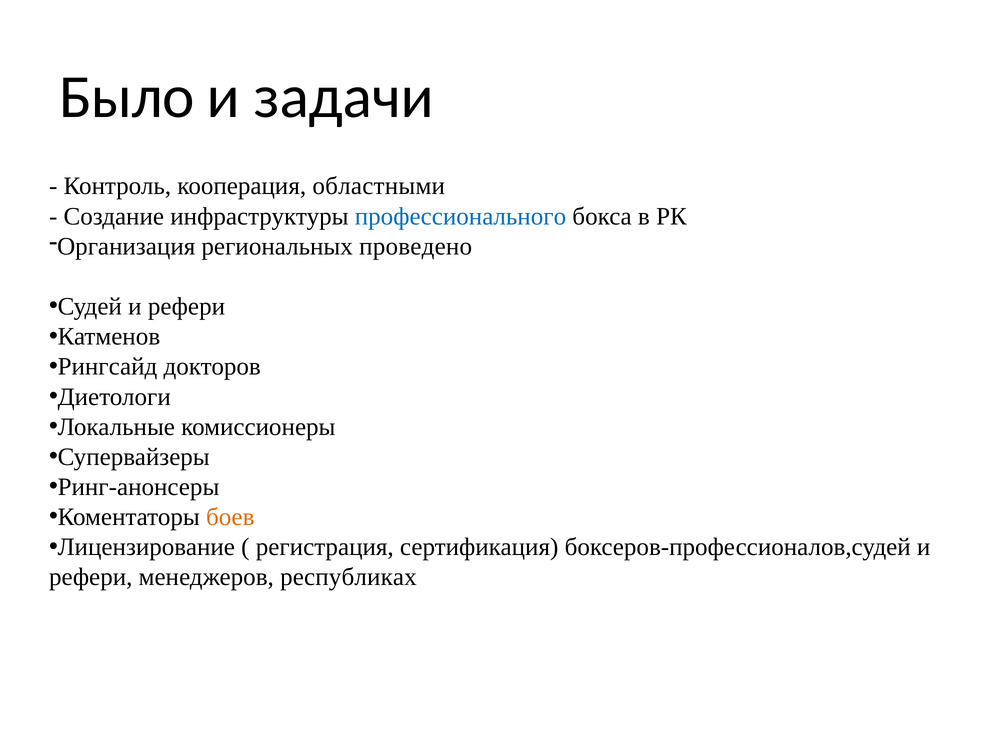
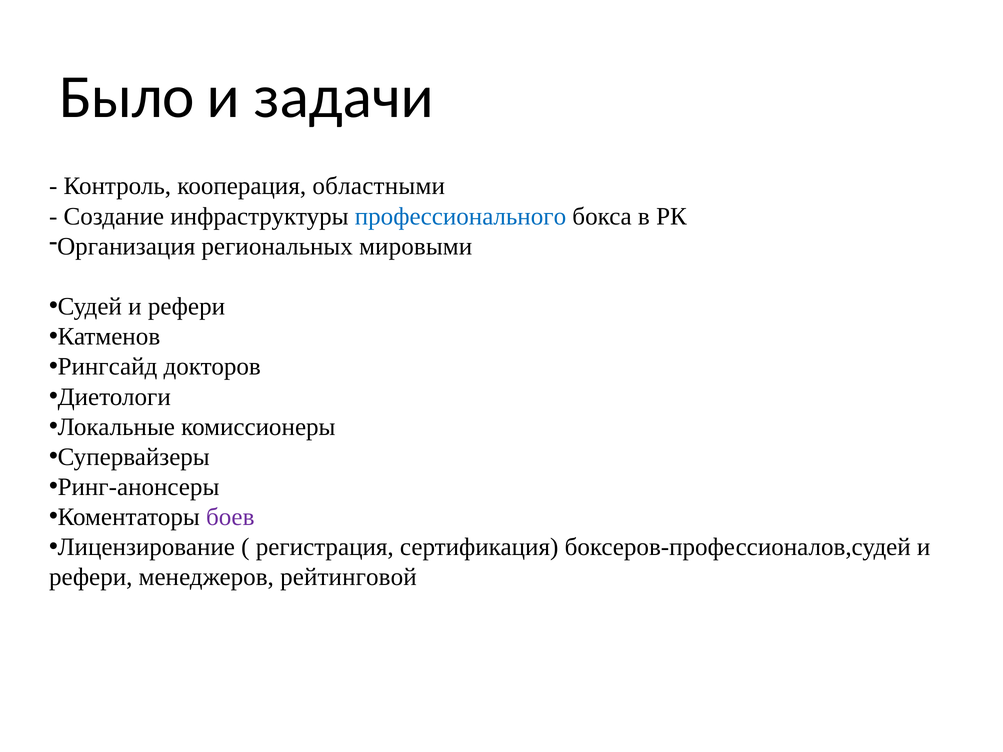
проведено: проведено -> мировыми (416, 246)
боев colour: orange -> purple (230, 517)
республиках: республиках -> рейтинговой (348, 577)
